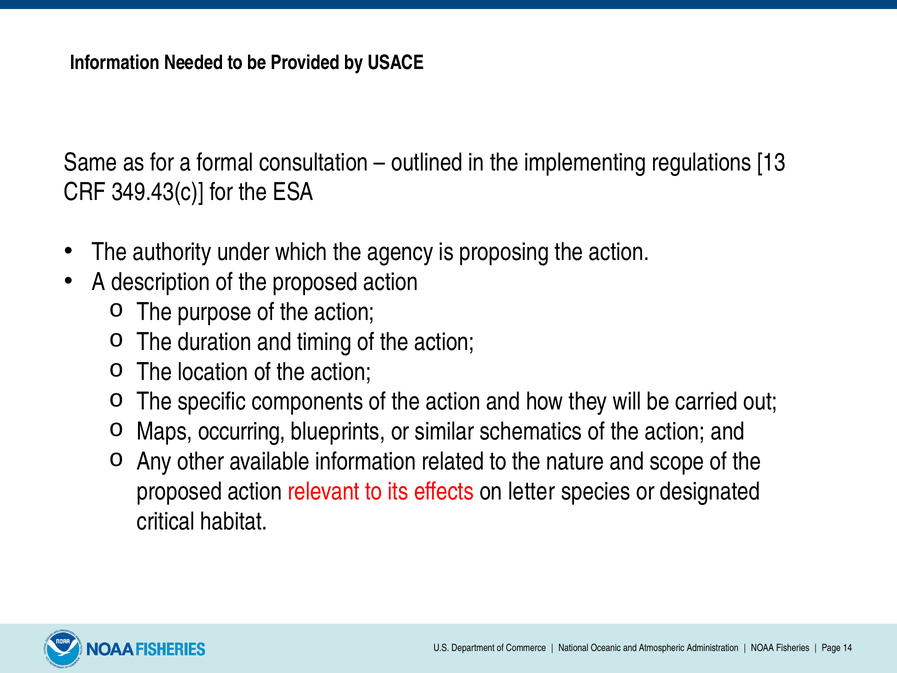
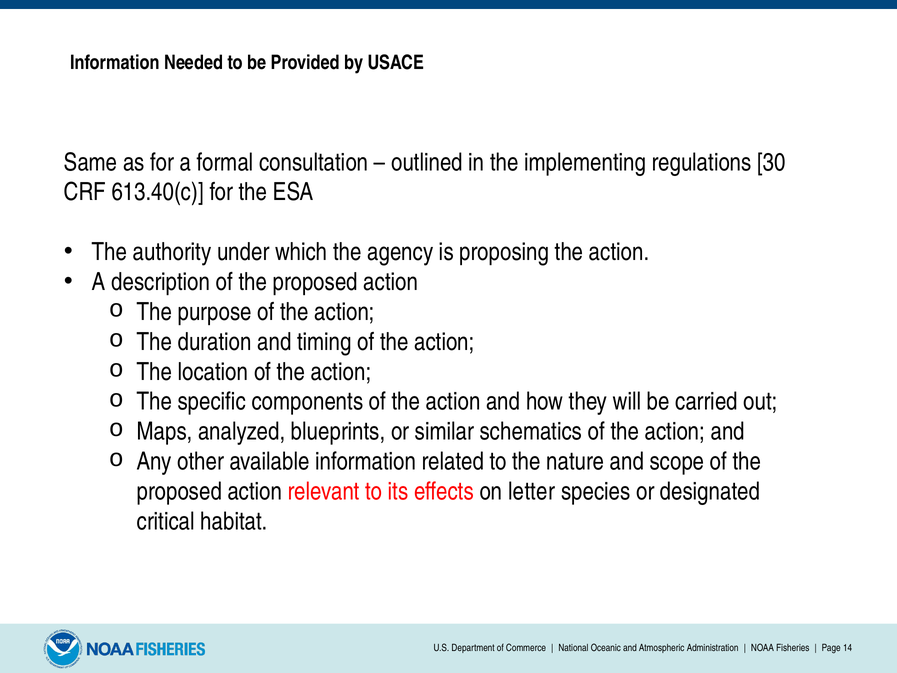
13: 13 -> 30 (772, 162)
349.43(c: 349.43(c -> 613.40(c (158, 192)
occurring: occurring -> analyzed (242, 431)
